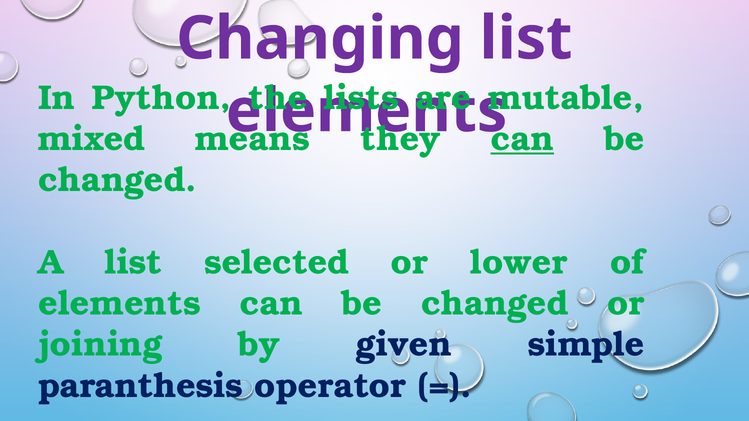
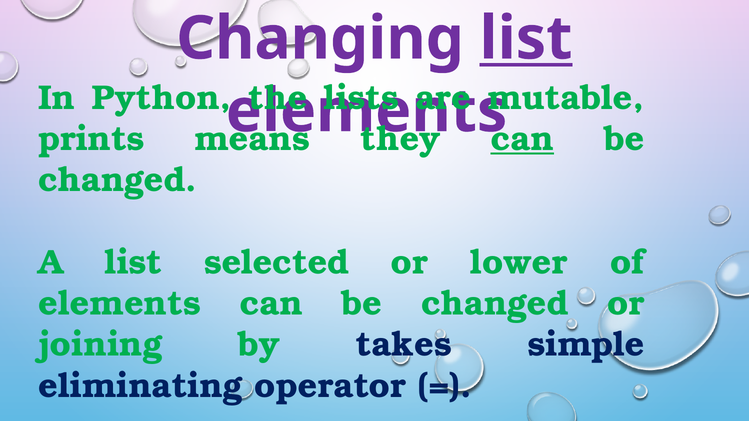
list underline: none -> present (526, 39)
mixed: mixed -> prints (91, 139)
given: given -> takes (404, 345)
paranthesis: paranthesis -> eliminating (141, 386)
